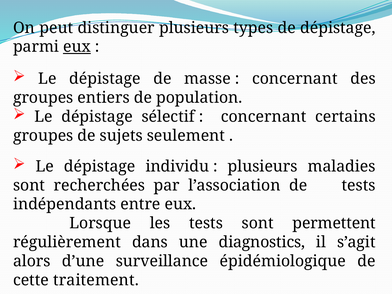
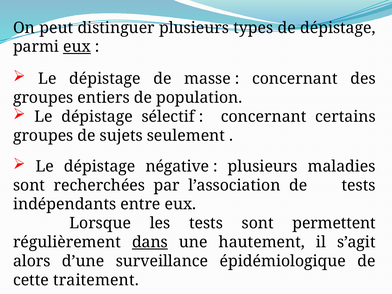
individu: individu -> négative (177, 166)
dans underline: none -> present (150, 242)
diagnostics: diagnostics -> hautement (262, 242)
